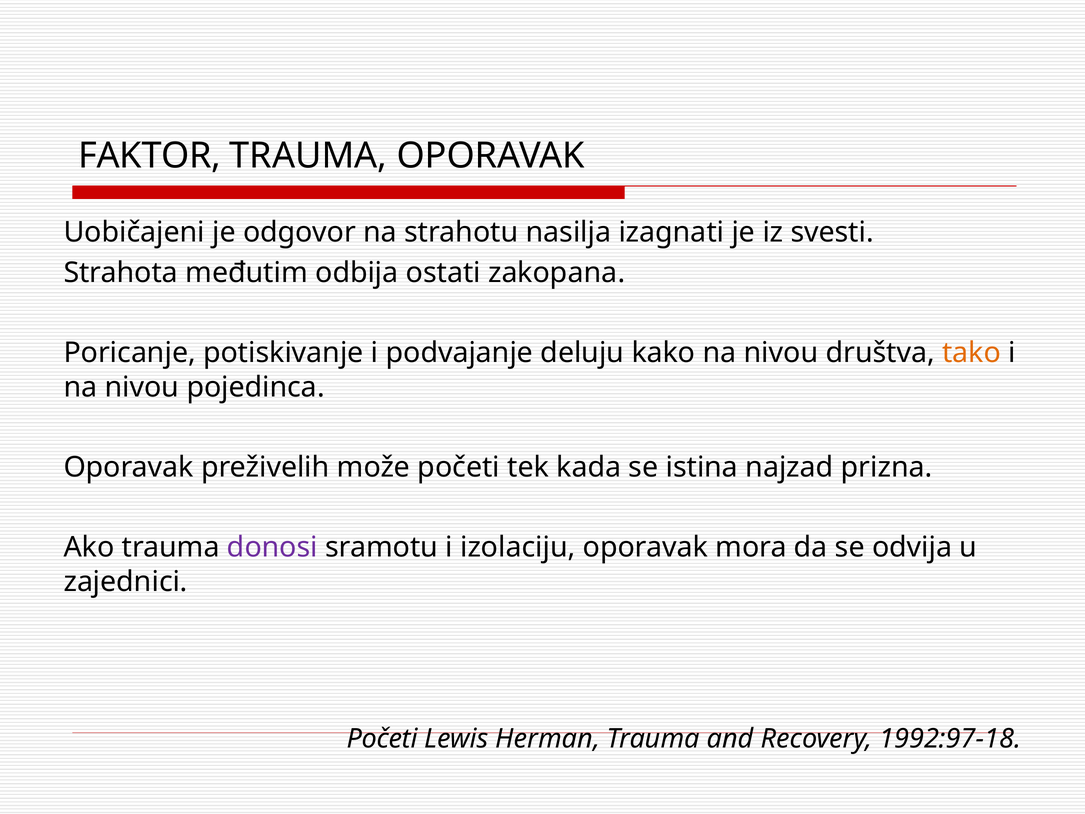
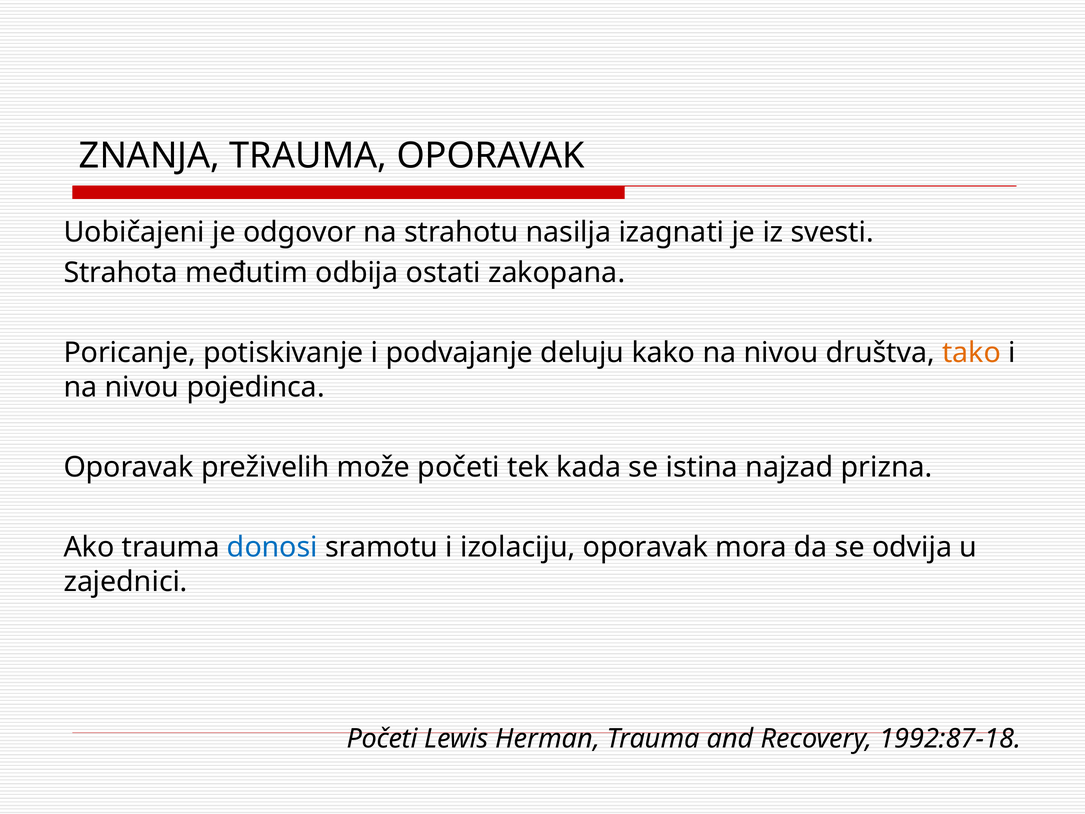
FAKTOR: FAKTOR -> ZNANJA (149, 156)
donosi colour: purple -> blue (272, 547)
1992:97-18: 1992:97-18 -> 1992:87-18 (950, 739)
